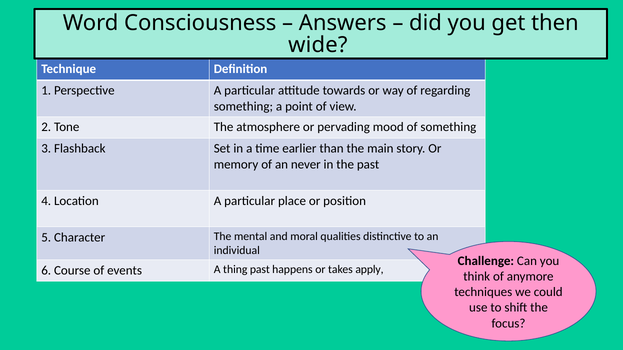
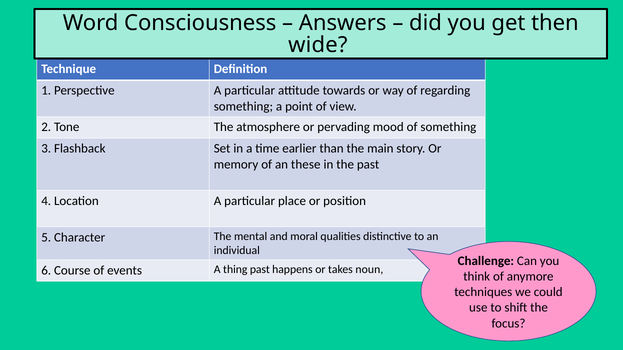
never: never -> these (306, 165)
apply: apply -> noun (369, 270)
